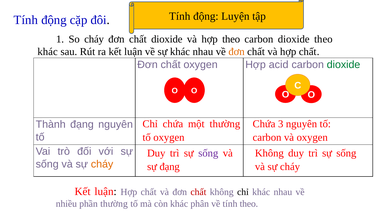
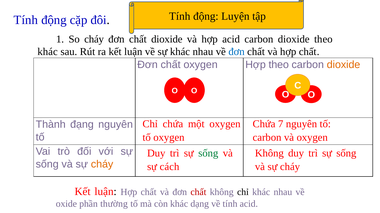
hợp theo: theo -> acid (231, 39)
đơn colour: orange -> blue (237, 52)
Hợp acid: acid -> theo (279, 65)
dioxide colour: green -> orange (344, 65)
một thường: thường -> oxygen (225, 124)
3: 3 -> 7 (281, 124)
sống colour: purple -> green (208, 154)
sự đạng: đạng -> cách (170, 167)
nhiều: nhiều -> oxide (66, 205)
phân: phân -> dạng (200, 205)
tính theo: theo -> acid (249, 205)
